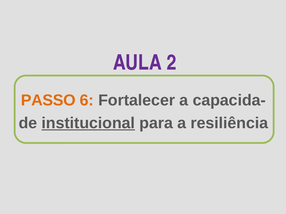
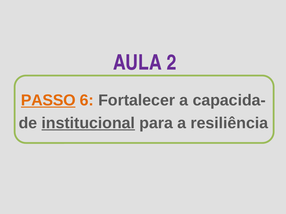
PASSO underline: none -> present (48, 101)
